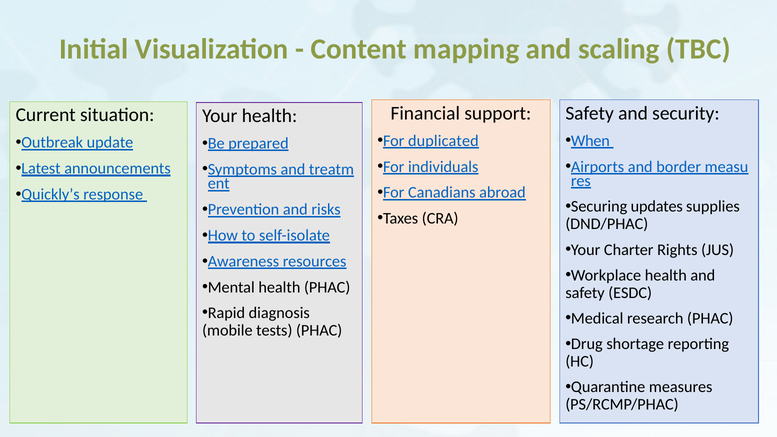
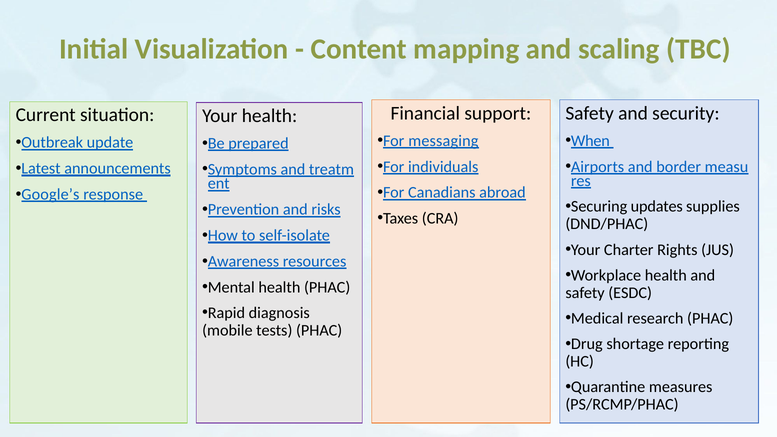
duplicated: duplicated -> messaging (443, 141)
Quickly’s: Quickly’s -> Google’s (50, 194)
